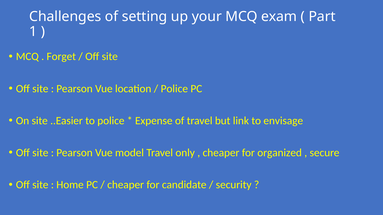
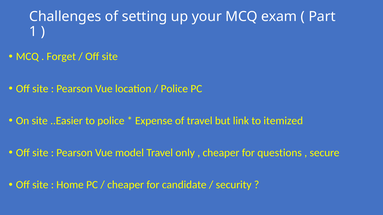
envisage: envisage -> itemized (283, 121)
organized: organized -> questions (280, 153)
